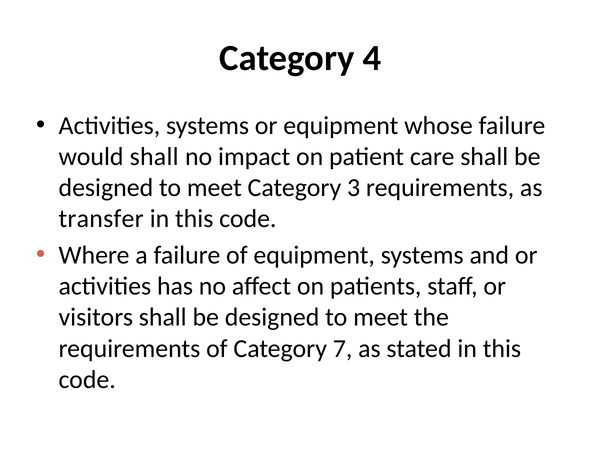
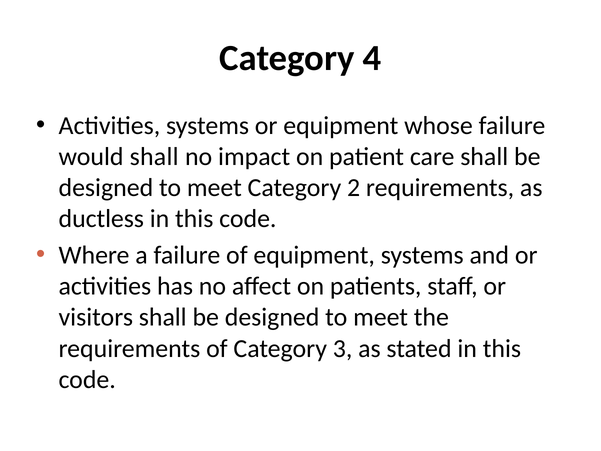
3: 3 -> 2 (354, 188)
transfer: transfer -> ductless (101, 219)
7: 7 -> 3 (343, 348)
